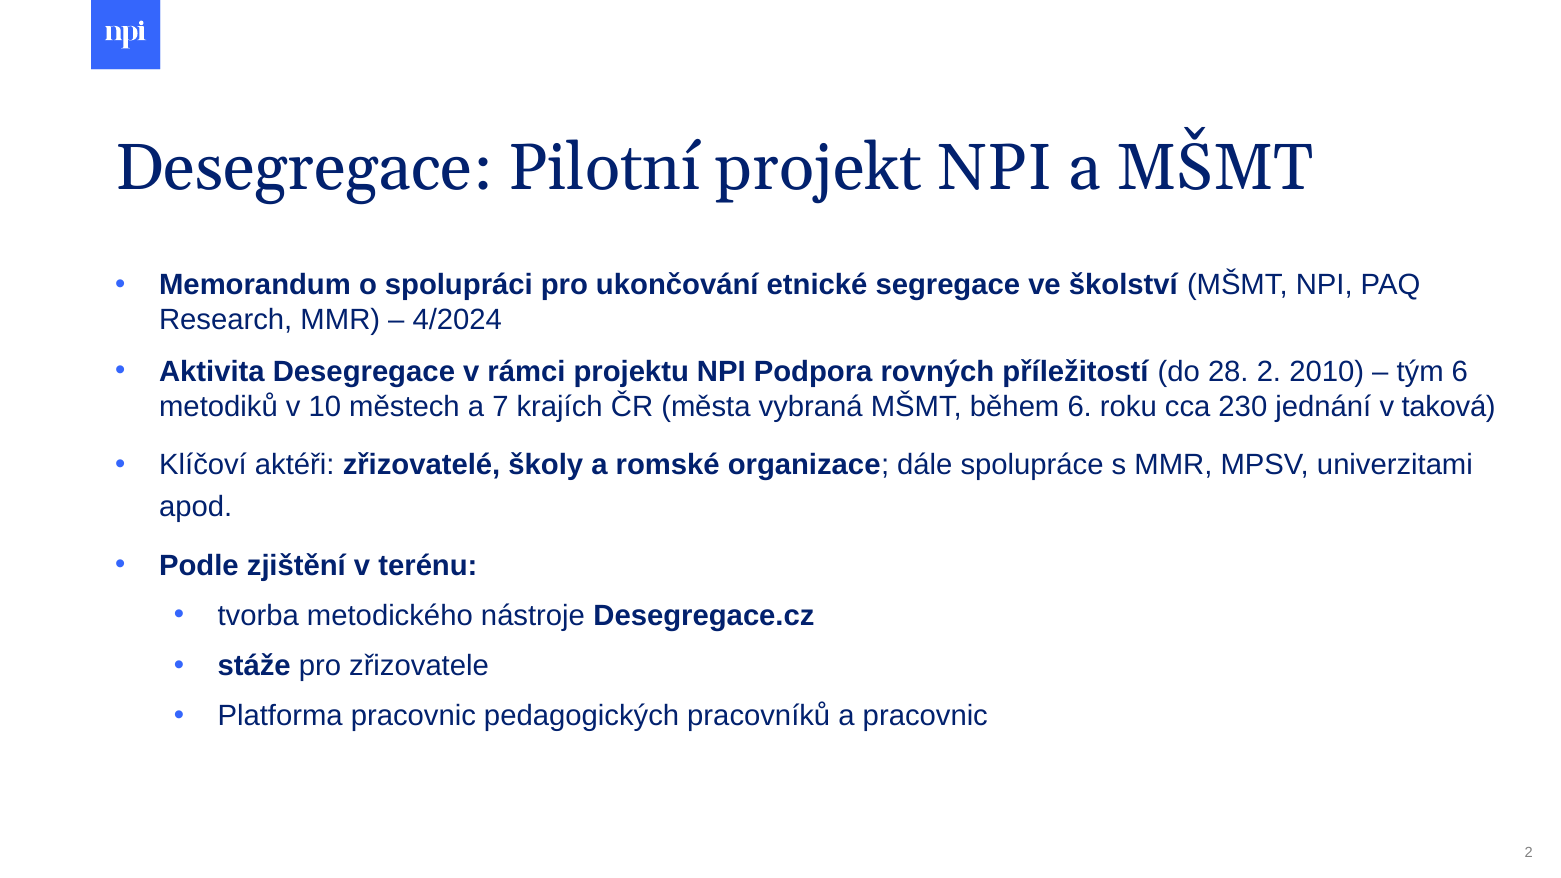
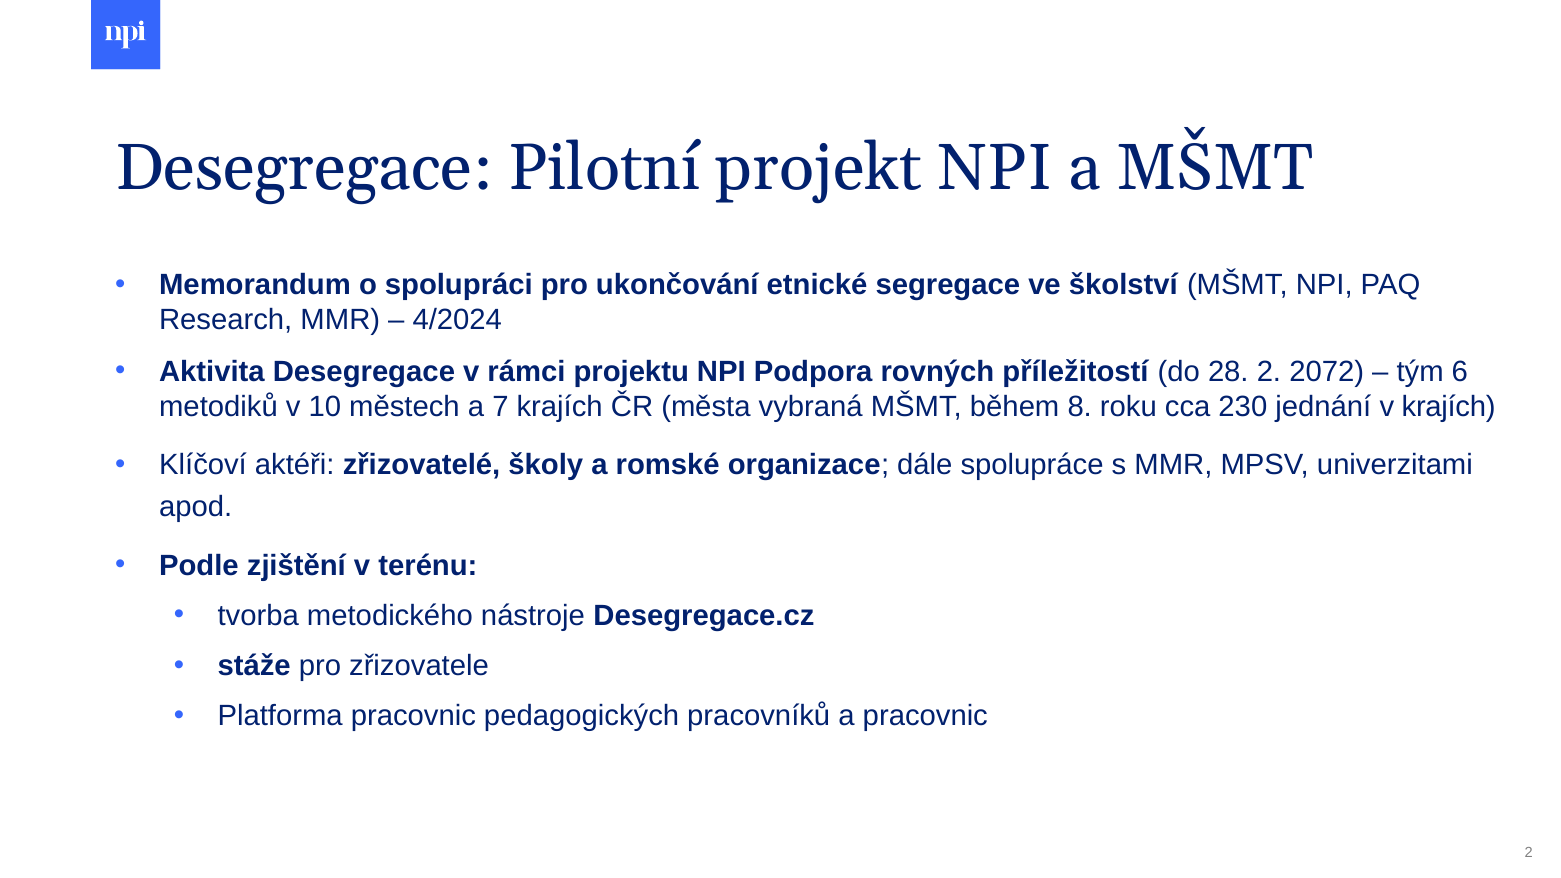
2010: 2010 -> 2072 (1327, 372)
během 6: 6 -> 8 (1080, 407)
v taková: taková -> krajích (1449, 407)
